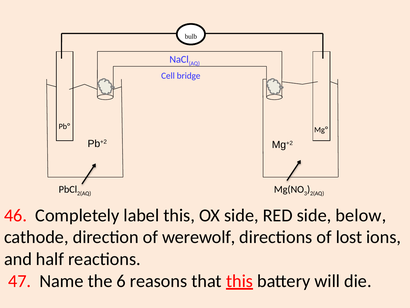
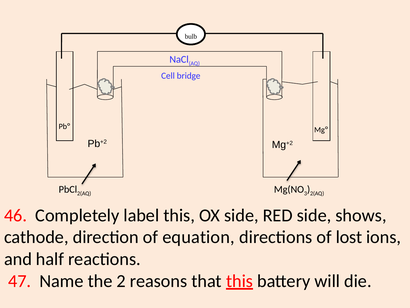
below: below -> shows (361, 215)
werewolf: werewolf -> equation (199, 237)
6: 6 -> 2 (121, 281)
